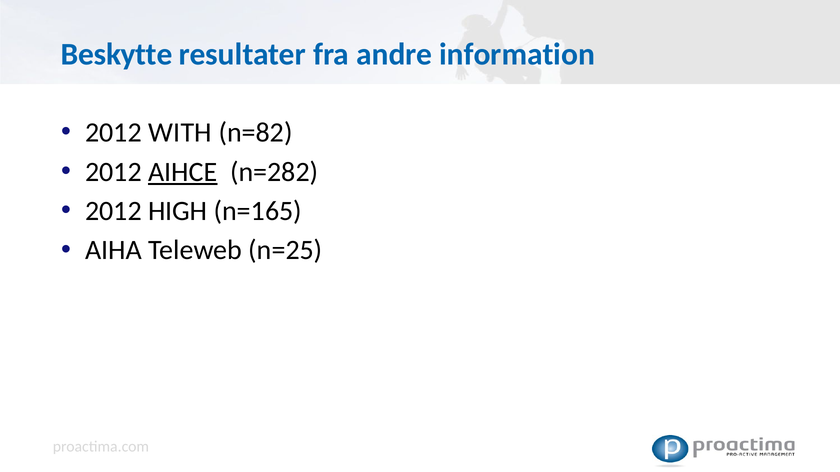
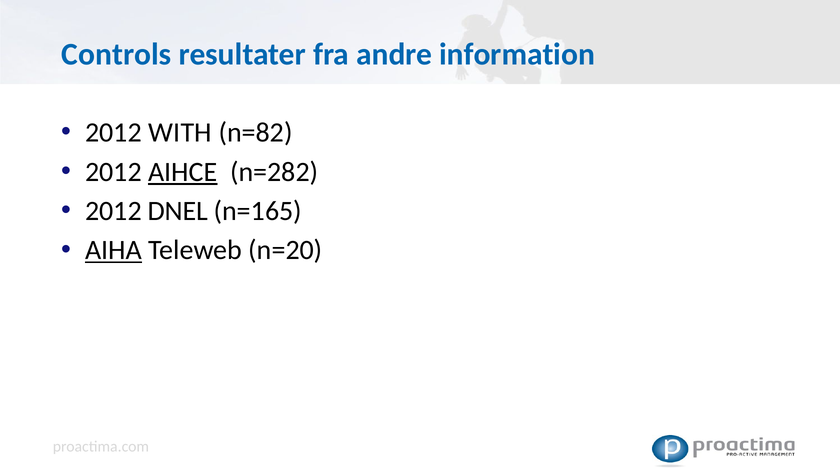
Beskytte: Beskytte -> Controls (116, 54)
HIGH: HIGH -> DNEL (178, 211)
AIHA underline: none -> present (114, 250)
n=25: n=25 -> n=20 (285, 250)
